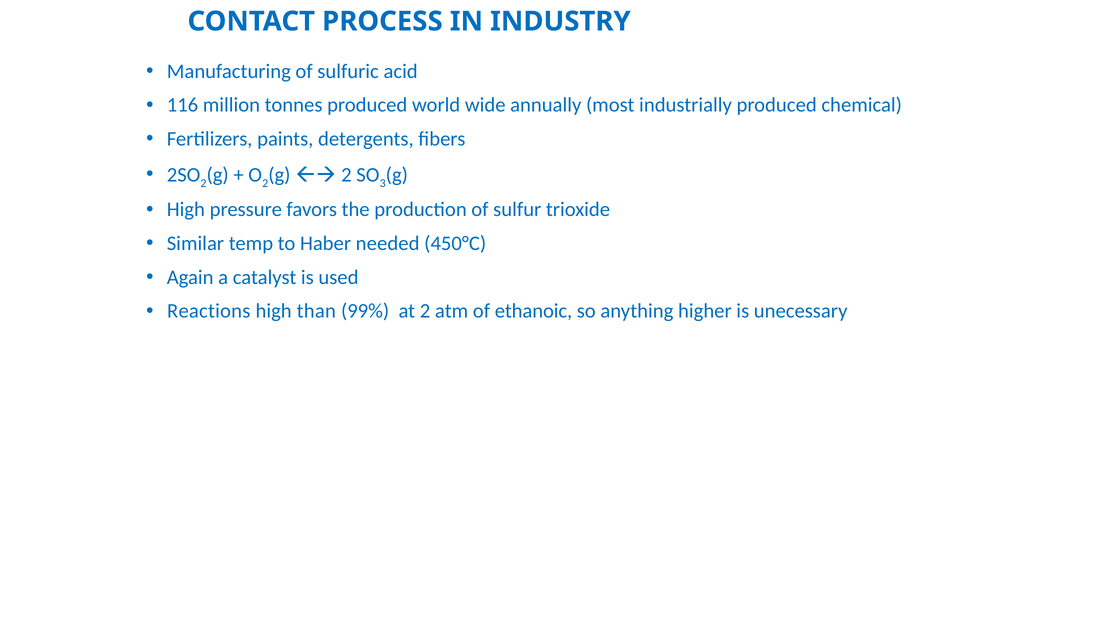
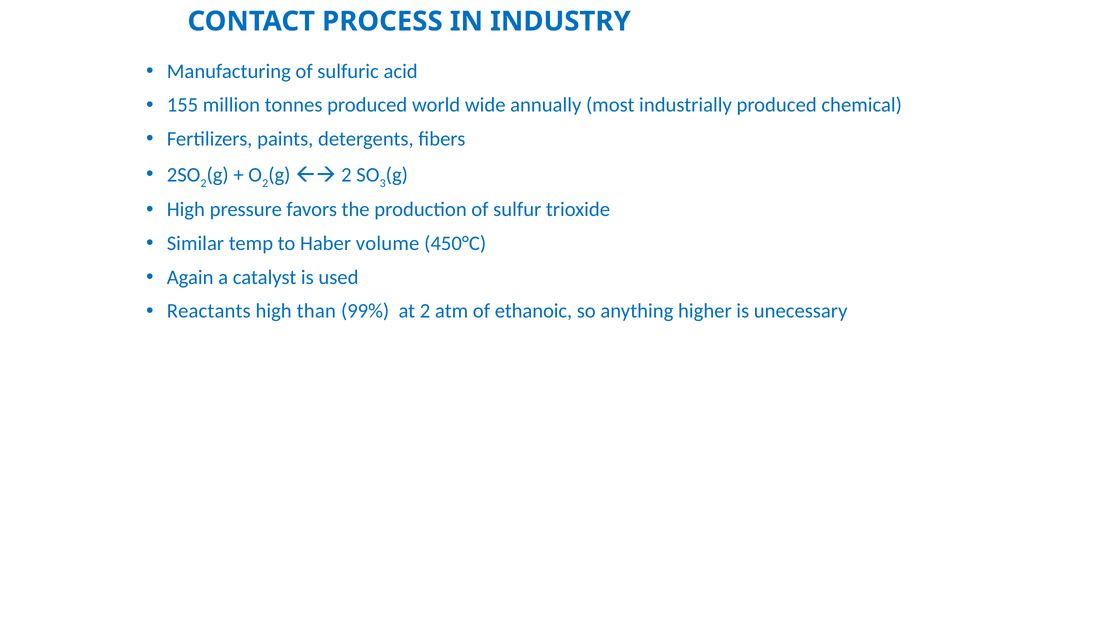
116: 116 -> 155 (183, 105)
needed: needed -> volume (388, 244)
Reactions: Reactions -> Reactants (209, 311)
